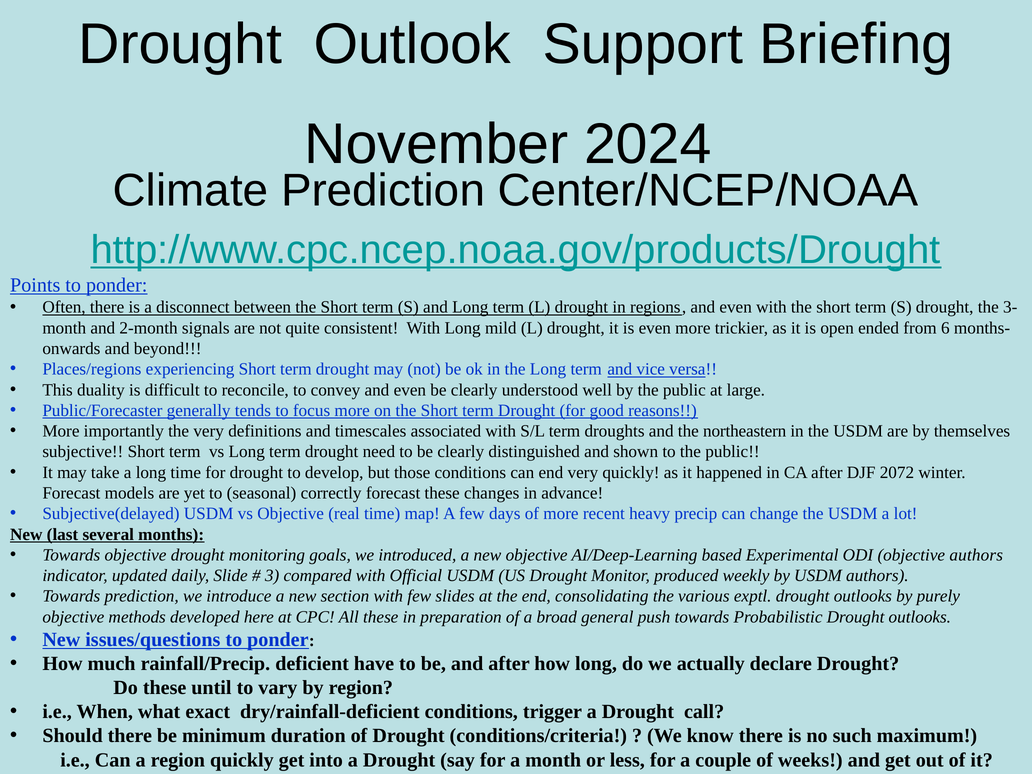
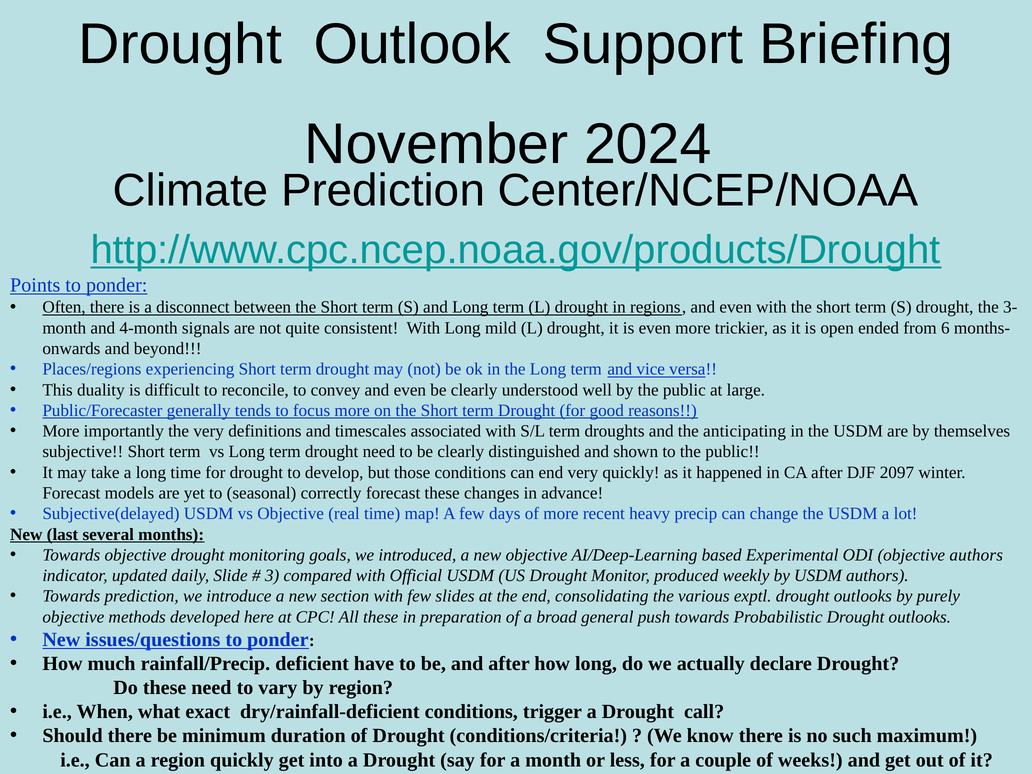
2-month: 2-month -> 4-month (149, 328)
northeastern: northeastern -> anticipating (745, 431)
2072: 2072 -> 2097 (897, 472)
these until: until -> need (211, 688)
